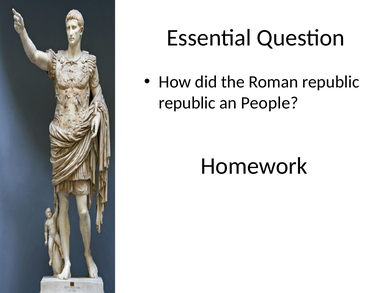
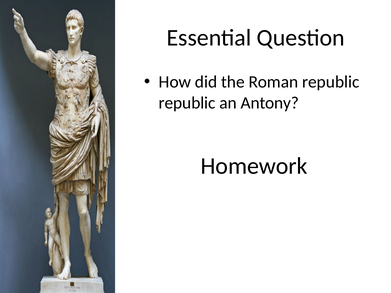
People: People -> Antony (270, 103)
